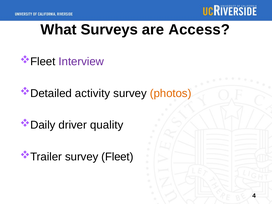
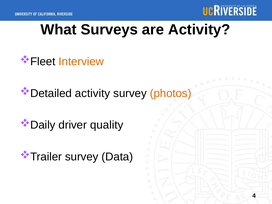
are Access: Access -> Activity (199, 30)
Interview colour: purple -> orange (81, 62)
Fleet: Fleet -> Data (117, 157)
